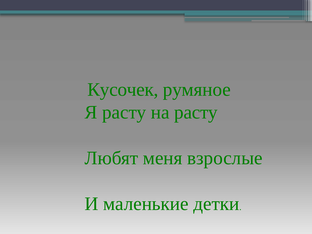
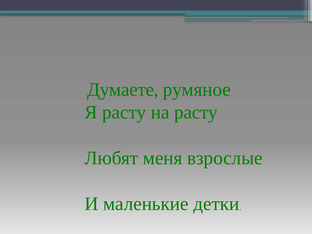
Кусочек: Кусочек -> Думаете (123, 90)
